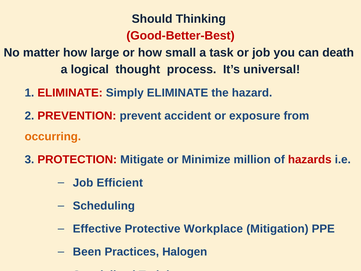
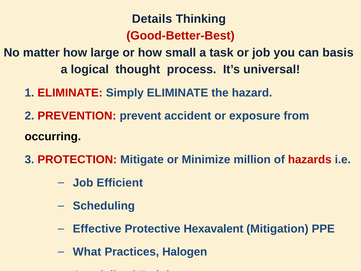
Should: Should -> Details (152, 19)
death: death -> basis (338, 53)
occurring colour: orange -> black (53, 137)
Workplace: Workplace -> Hexavalent (213, 229)
Been: Been -> What (87, 252)
